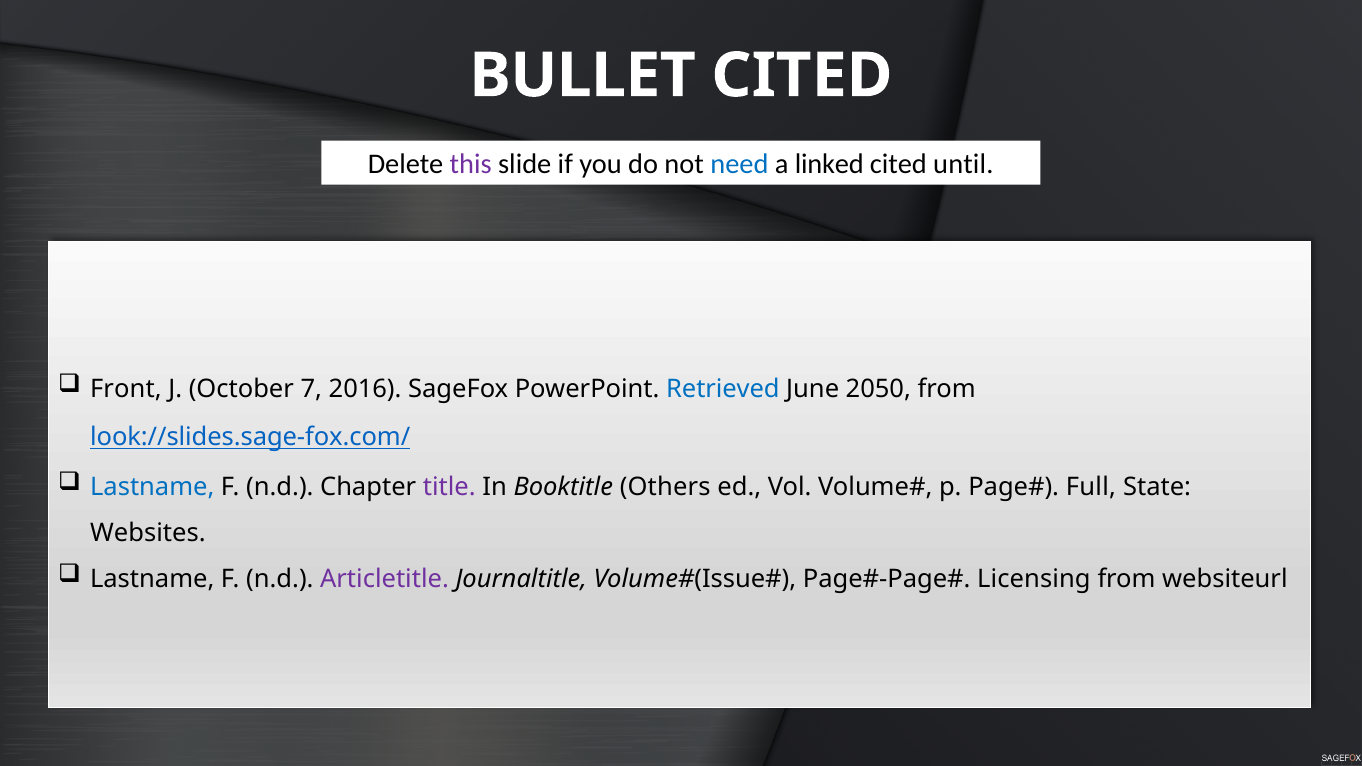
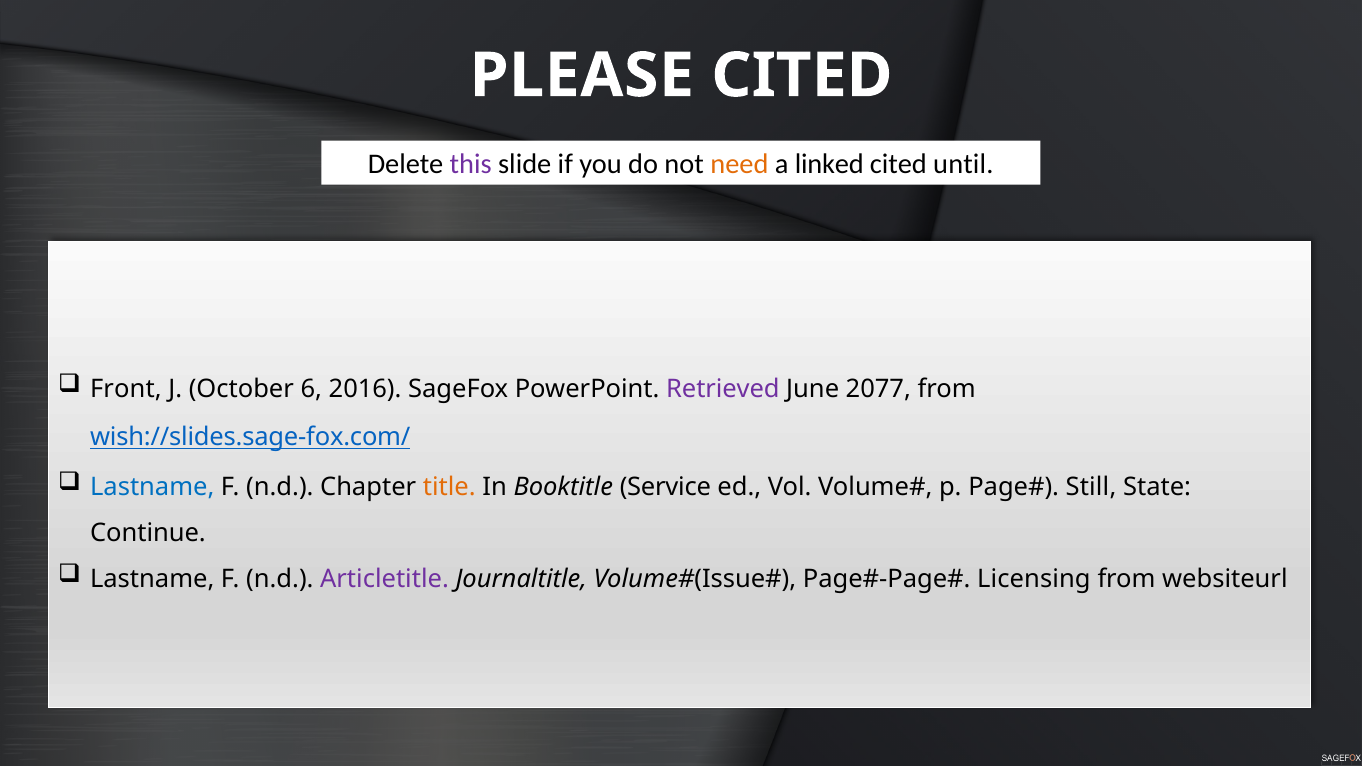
BULLET: BULLET -> PLEASE (582, 76)
need colour: blue -> orange (739, 165)
7: 7 -> 6 (311, 389)
Retrieved colour: blue -> purple (723, 389)
2050: 2050 -> 2077 (878, 389)
look://slides.sage-fox.com/: look://slides.sage-fox.com/ -> wish://slides.sage-fox.com/ (250, 437)
title colour: purple -> orange (449, 487)
Others: Others -> Service (665, 487)
Full: Full -> Still (1091, 487)
Websites: Websites -> Continue (148, 533)
